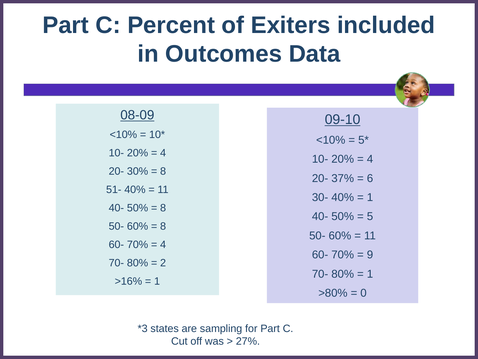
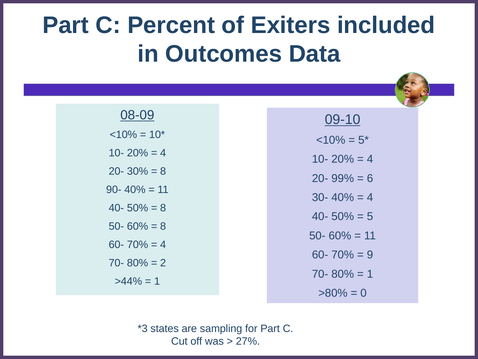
37%: 37% -> 99% (343, 178)
51-: 51- -> 90- (114, 190)
1: 1 -> 4 (370, 197)
>16%: >16% -> >44% (128, 281)
